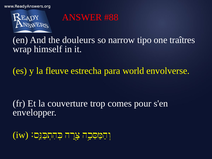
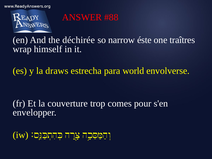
douleurs: douleurs -> déchirée (79, 40)
tipo: tipo -> éste (144, 40)
fleuve: fleuve -> draws (57, 71)
